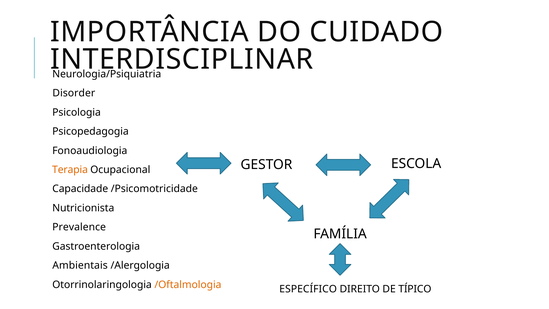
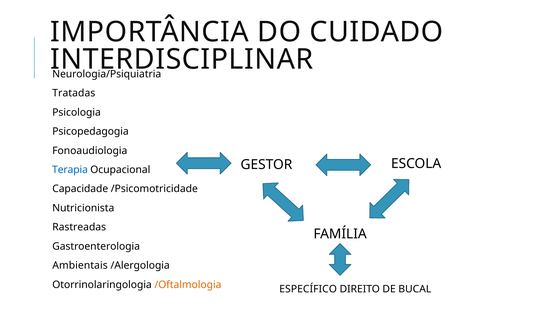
Disorder: Disorder -> Tratadas (74, 93)
Terapia colour: orange -> blue (70, 170)
Prevalence: Prevalence -> Rastreadas (79, 227)
TÍPICO: TÍPICO -> BUCAL (415, 289)
